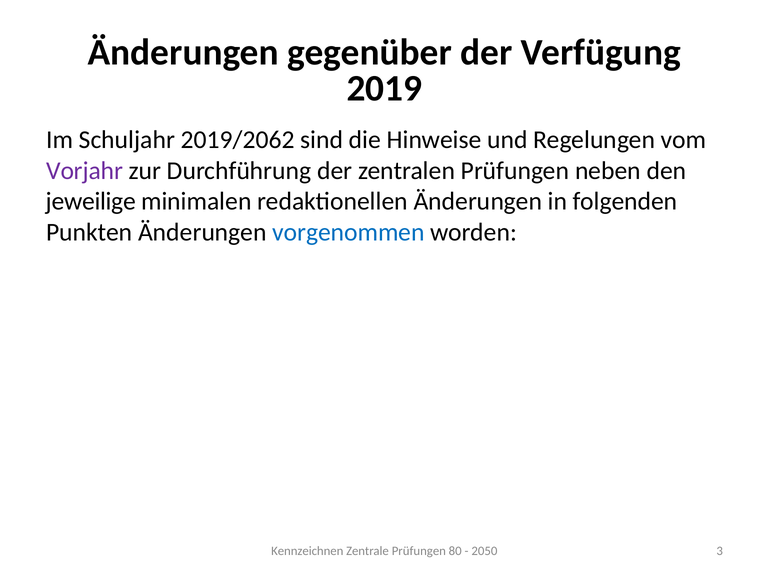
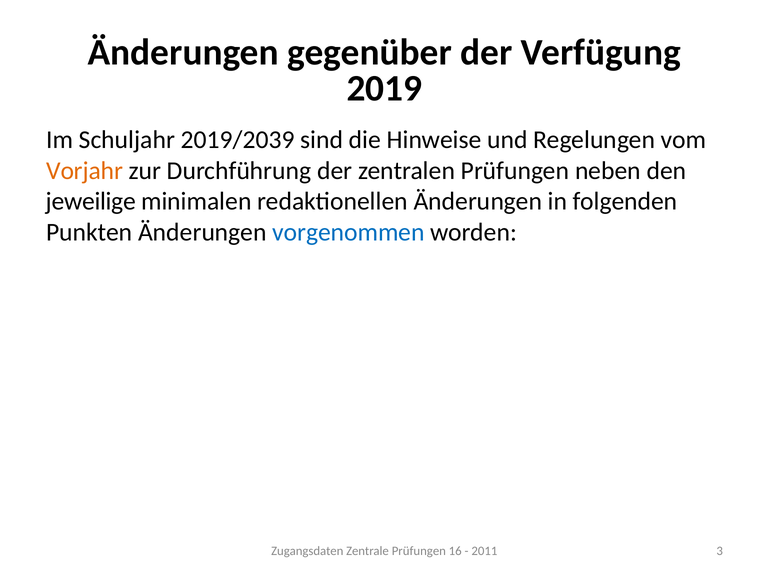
2019/2062: 2019/2062 -> 2019/2039 (238, 140)
Vorjahr colour: purple -> orange (85, 171)
Kennzeichnen: Kennzeichnen -> Zugangsdaten (307, 551)
80: 80 -> 16 (455, 551)
2050: 2050 -> 2011 (484, 551)
